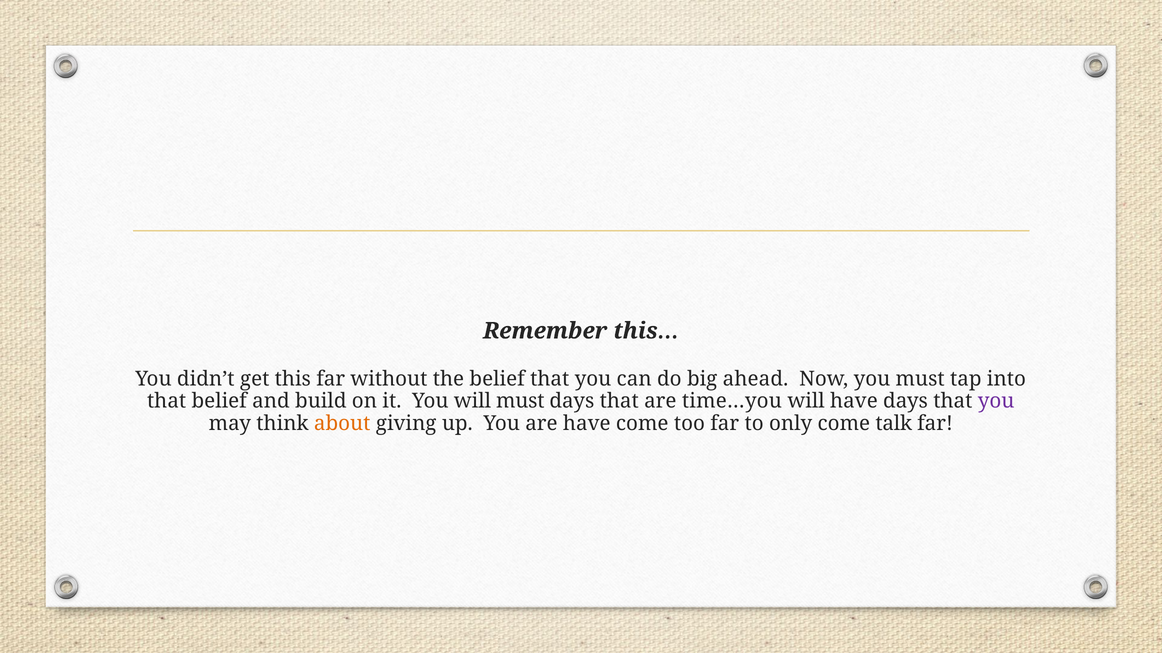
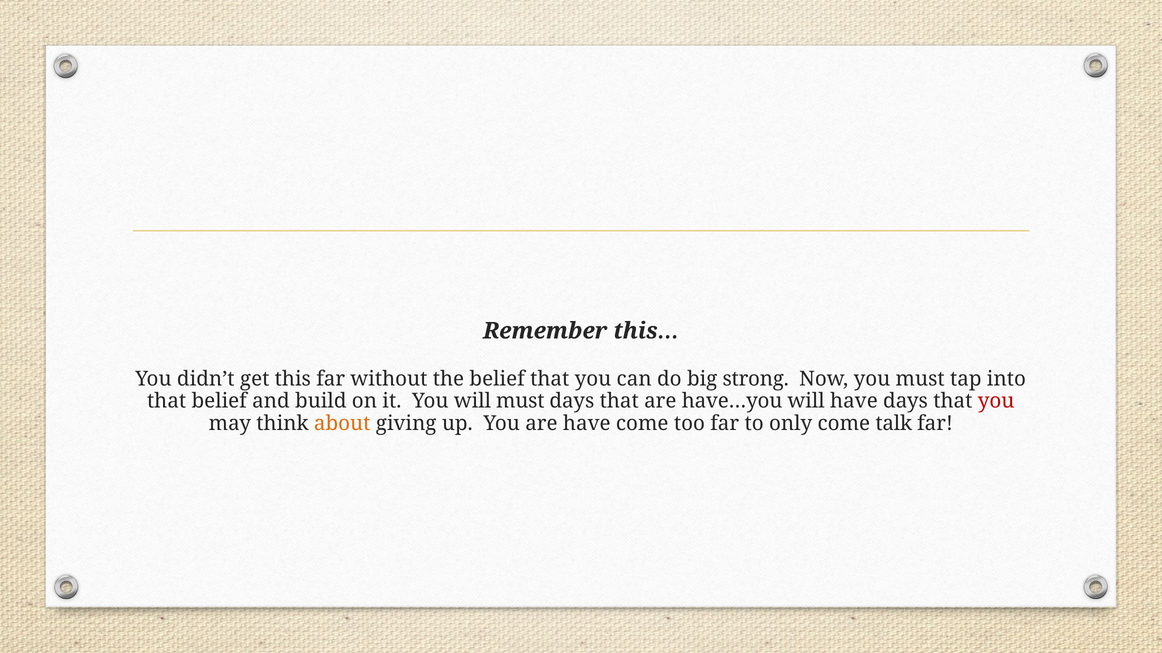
ahead: ahead -> strong (756, 379)
time…you: time…you -> have…you (732, 402)
you colour: purple -> red (996, 402)
